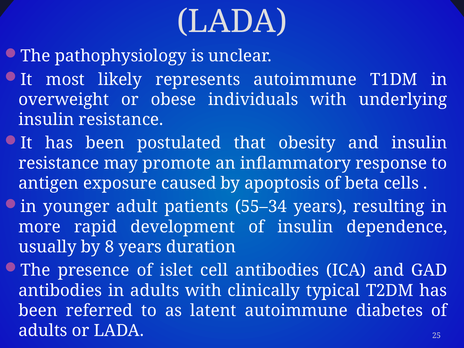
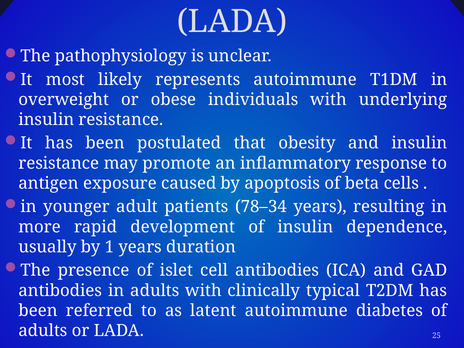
55–34: 55–34 -> 78–34 (261, 207)
8: 8 -> 1 (109, 247)
